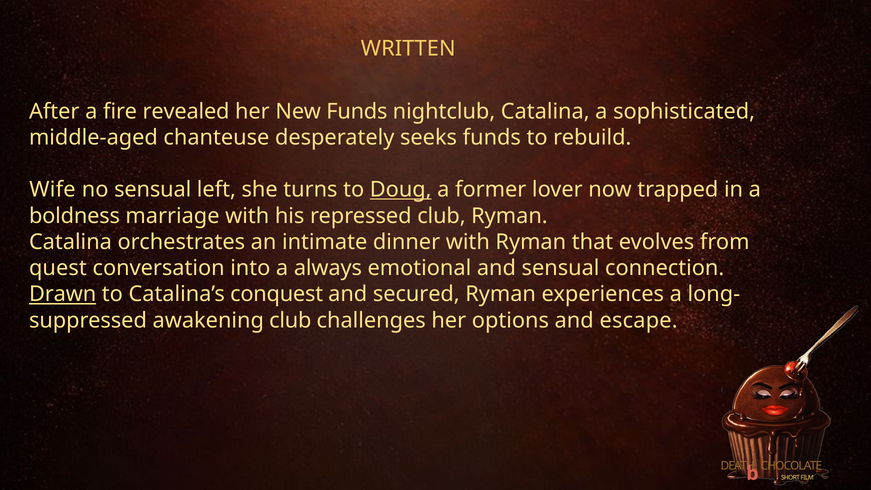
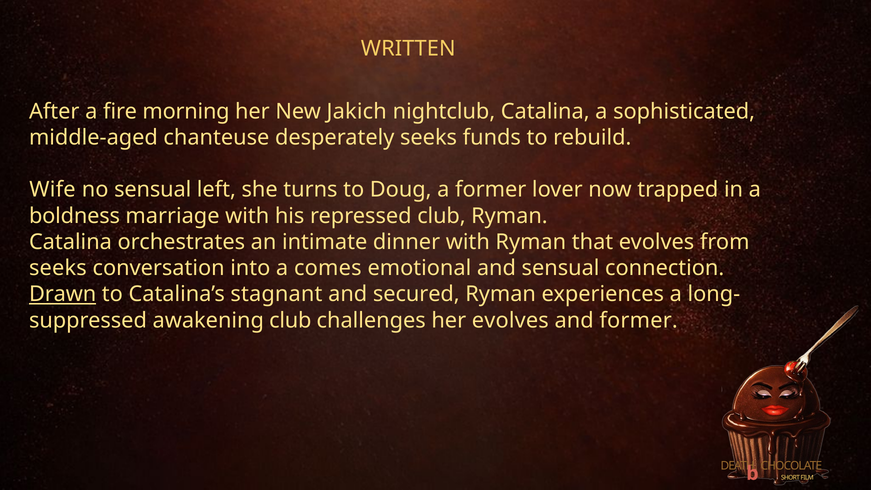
revealed: revealed -> morning (186, 111)
New Funds: Funds -> Jakich (357, 111)
Doug underline: present -> none (401, 190)
quest: quest -> seeks (58, 268)
always: always -> comes (328, 268)
conquest: conquest -> stagnant (276, 294)
her options: options -> evolves (510, 320)
and escape: escape -> former (639, 320)
